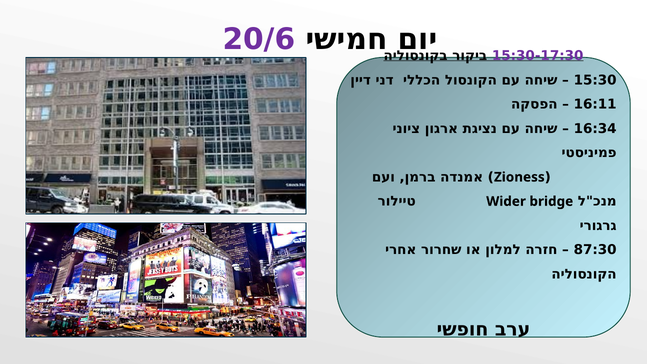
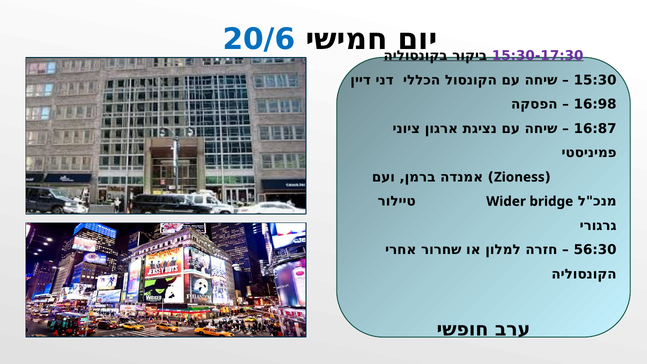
20/6 colour: purple -> blue (259, 39)
16:11: 16:11 -> 16:98 (595, 104)
16:34: 16:34 -> 16:87 (595, 129)
87:30: 87:30 -> 56:30 (595, 250)
